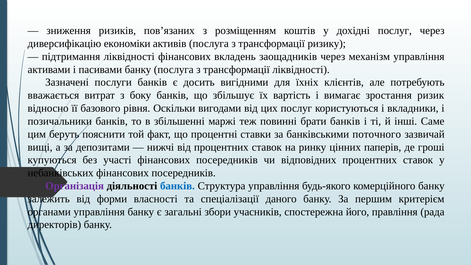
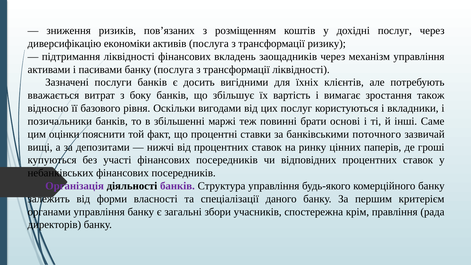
ризик: ризик -> також (431, 95)
брати банків: банків -> основі (345, 121)
беруть: беруть -> оцінки (64, 134)
банків colour: blue -> purple (177, 186)
його: його -> крім (357, 212)
